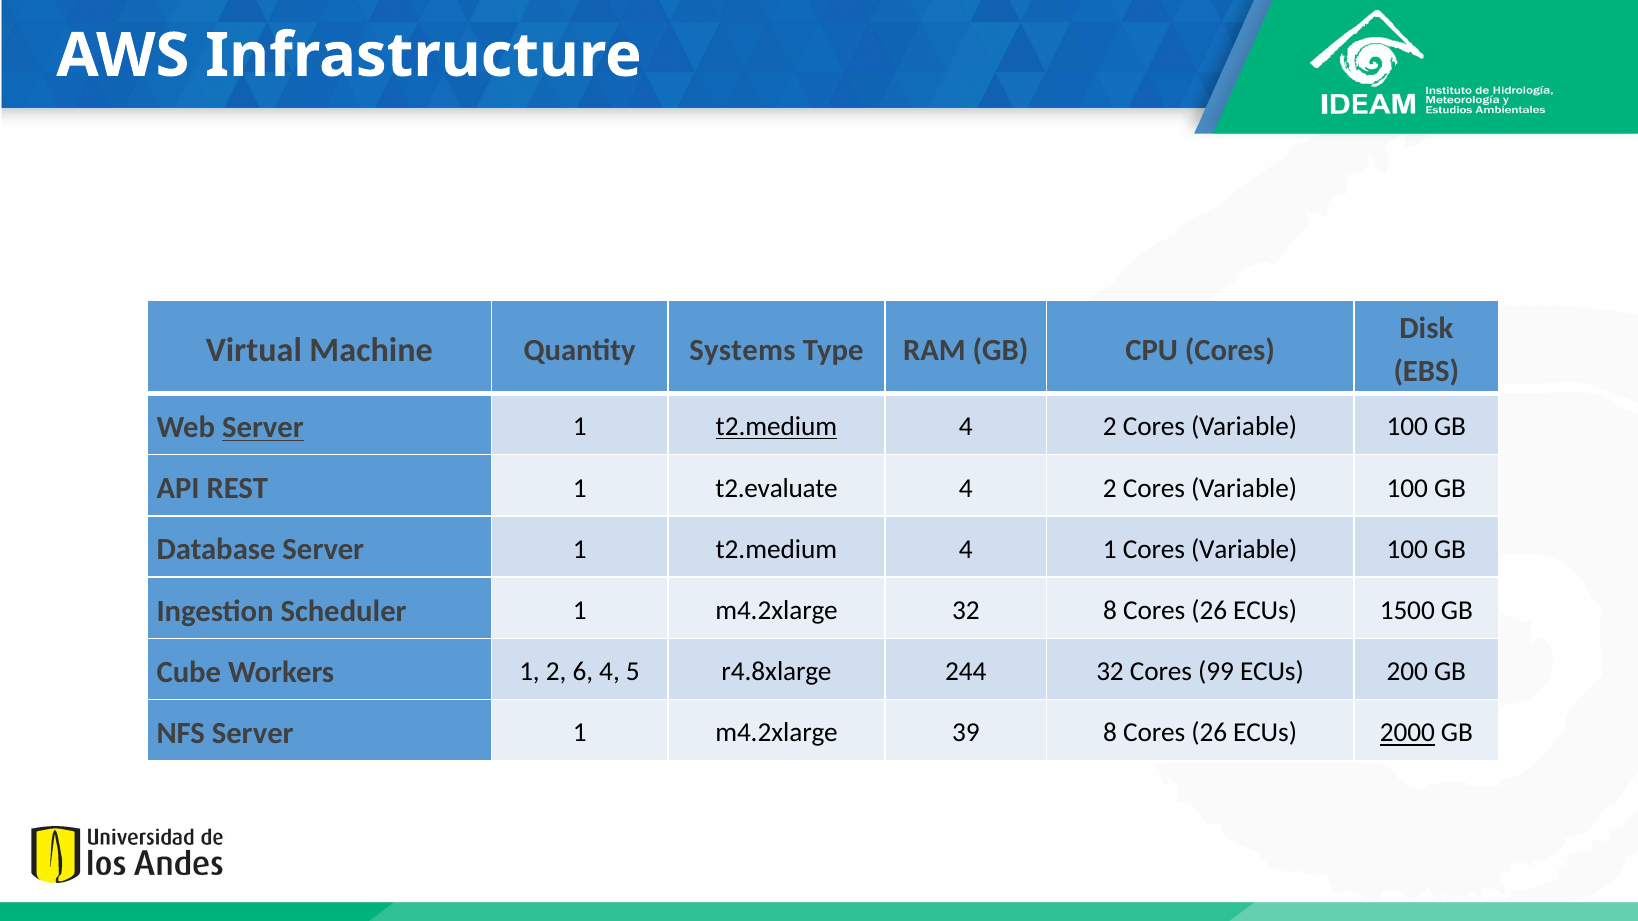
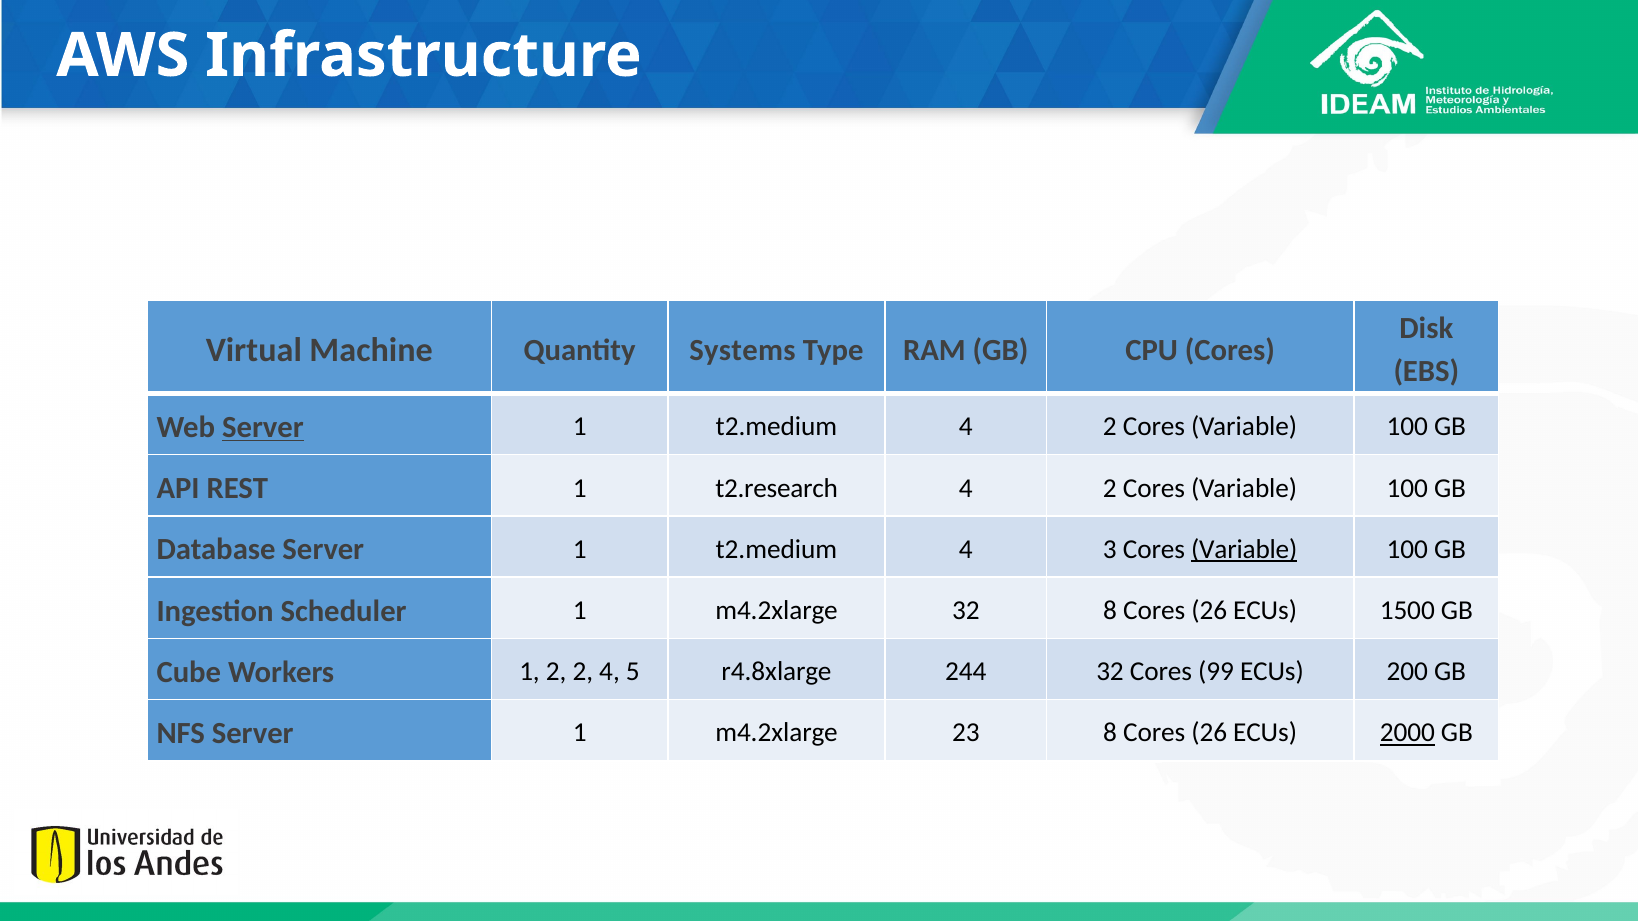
t2.medium underline: present -> none (776, 427)
t2.evaluate: t2.evaluate -> t2.research (777, 488)
4 1: 1 -> 3 (1110, 550)
Variable underline: none -> present (1244, 550)
2 6: 6 -> 2 (583, 672)
39: 39 -> 23 (966, 733)
